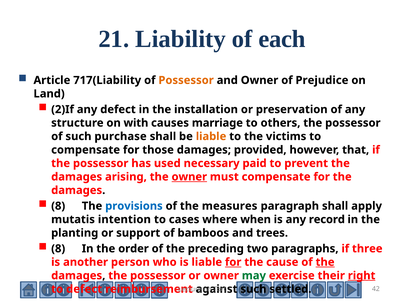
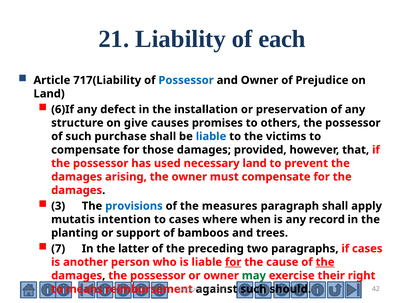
Possessor colour: orange -> blue (186, 80)
2)If: 2)If -> 6)If (63, 109)
with: with -> give (136, 123)
marriage: marriage -> promises (217, 123)
liable colour: orange -> blue (211, 136)
necessary paid: paid -> land (255, 163)
owner underline: present -> none (189, 177)
8: 8 -> 3 (58, 206)
8: 8 -> 7 (58, 249)
order: order -> latter (134, 249)
if three: three -> cases (367, 249)
right underline: present -> none (362, 276)
to defect: defect -> means (84, 289)
settled: settled -> should (290, 289)
